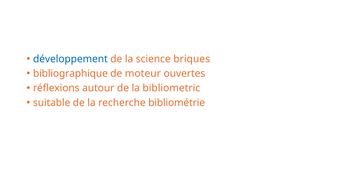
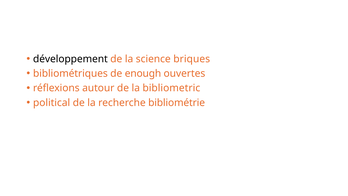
développement colour: blue -> black (70, 59)
bibliographique: bibliographique -> bibliométriques (70, 73)
moteur: moteur -> enough (143, 73)
suitable: suitable -> political (52, 103)
